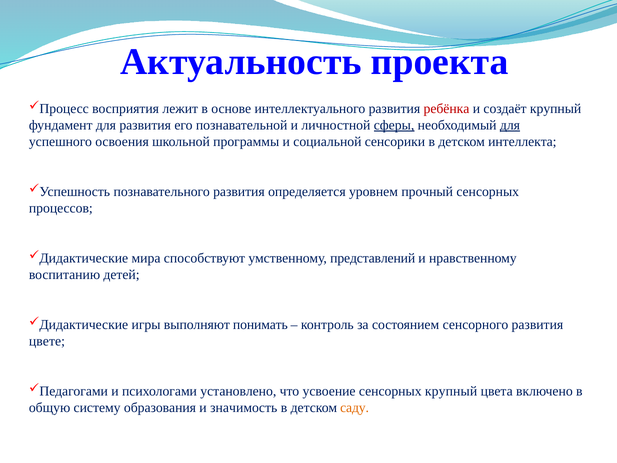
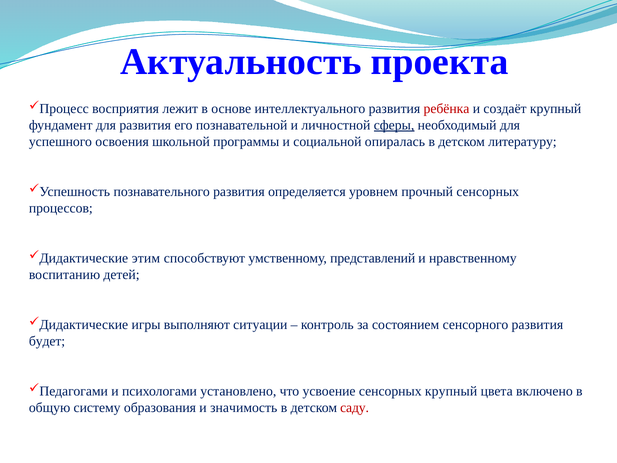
для underline: present -> none (510, 125)
сенсорики: сенсорики -> опиралась (395, 142)
интеллекта: интеллекта -> литературу (522, 142)
мира: мира -> этим (146, 258)
понимать: понимать -> ситуации (260, 325)
цвете: цвете -> будет (47, 341)
саду colour: orange -> red (355, 407)
